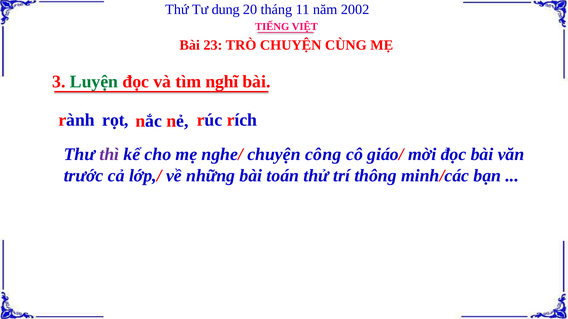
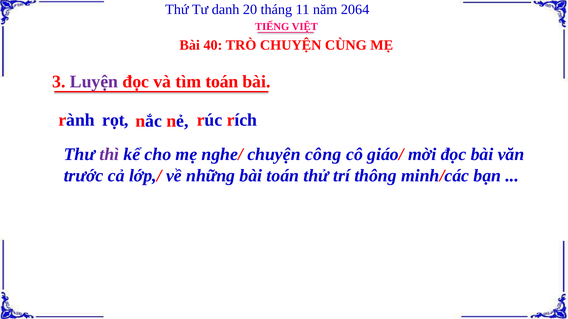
dung: dung -> danh (226, 9)
2002: 2002 -> 2064 (355, 9)
23: 23 -> 40 (213, 45)
Luyện colour: green -> purple (94, 82)
tìm nghĩ: nghĩ -> toán (222, 82)
